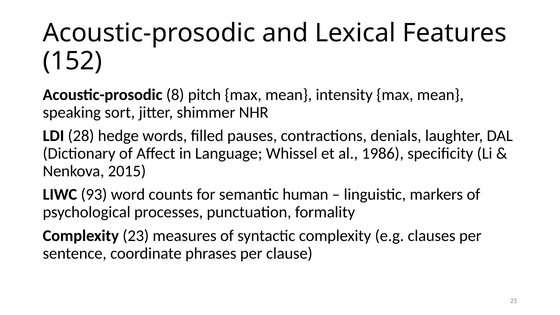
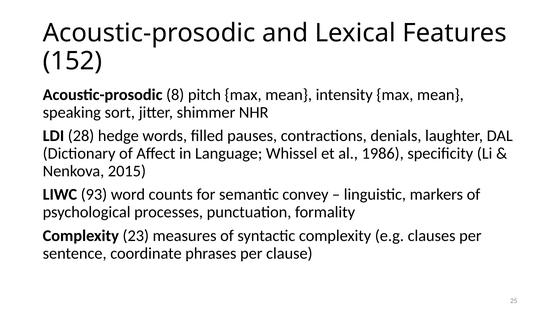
human: human -> convey (305, 195)
